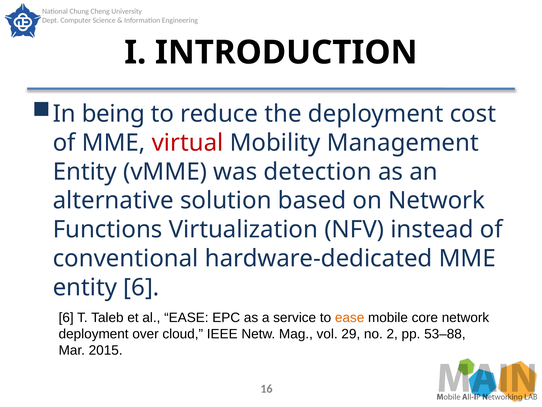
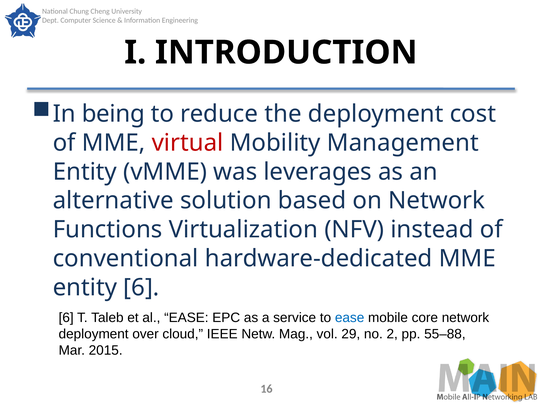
detection: detection -> leverages (318, 172)
ease colour: orange -> blue (350, 317)
53–88: 53–88 -> 55–88 (445, 334)
